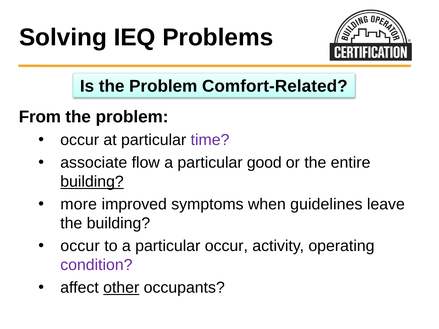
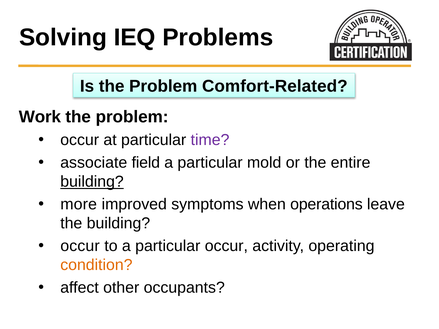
From: From -> Work (40, 117)
flow: flow -> field (146, 163)
good: good -> mold (264, 163)
guidelines: guidelines -> operations (326, 205)
condition colour: purple -> orange (96, 265)
other underline: present -> none (121, 288)
